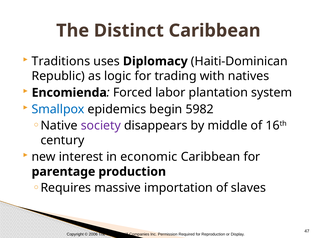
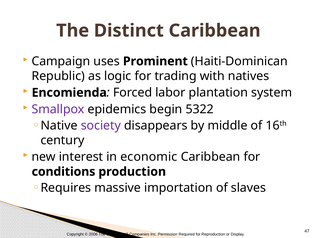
Traditions: Traditions -> Campaign (61, 61)
Diplomacy: Diplomacy -> Prominent (155, 61)
Smallpox colour: blue -> purple (58, 109)
5982: 5982 -> 5322 (200, 109)
parentage: parentage -> conditions (64, 171)
